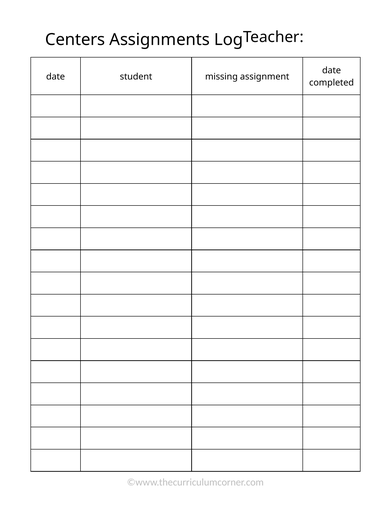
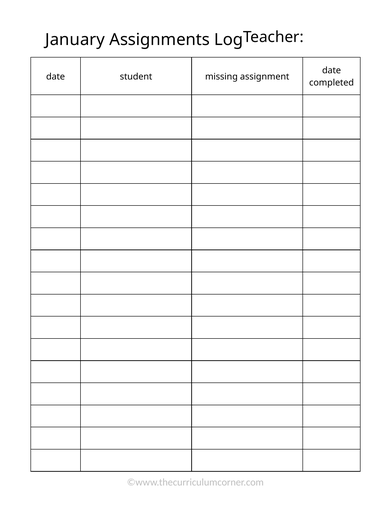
Centers: Centers -> January (75, 40)
